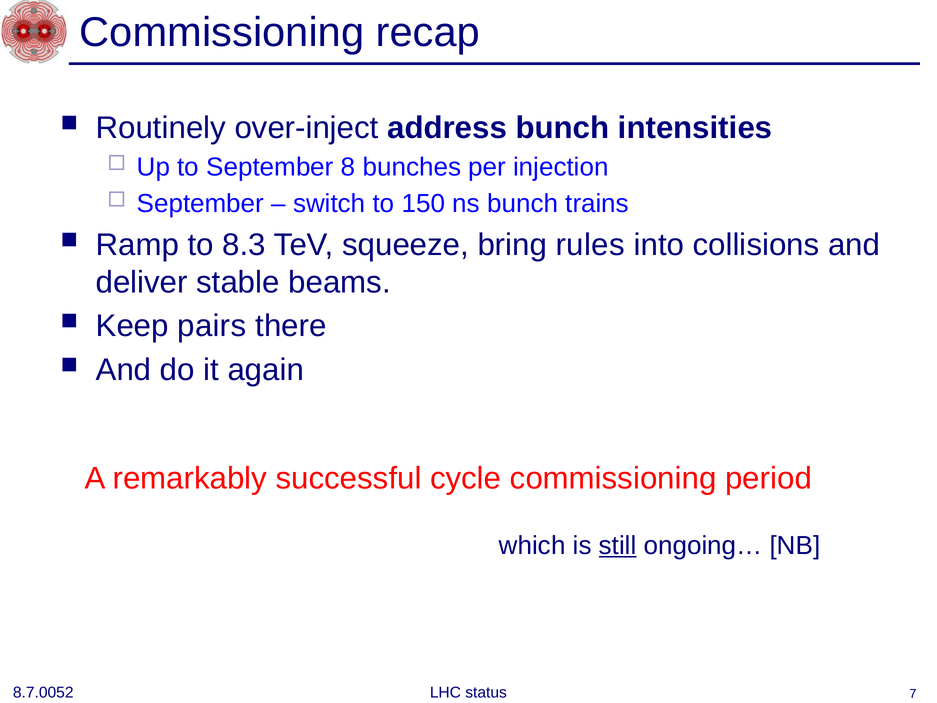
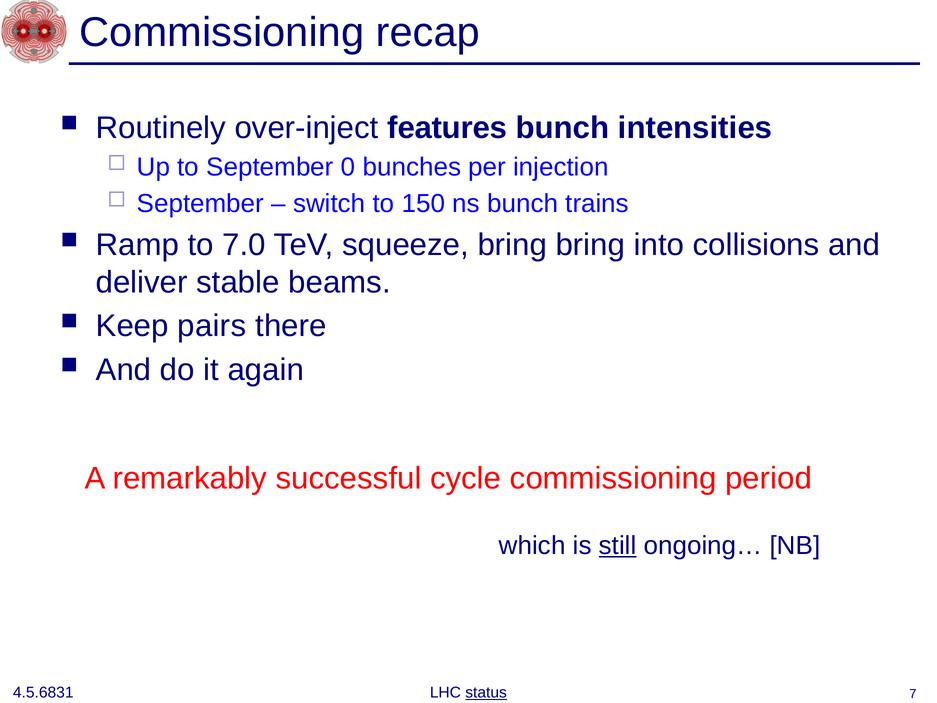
address: address -> features (447, 128)
8: 8 -> 0 (348, 167)
8.3: 8.3 -> 7.0 (244, 245)
bring rules: rules -> bring (590, 245)
8.7.0052: 8.7.0052 -> 4.5.6831 (43, 693)
status underline: none -> present (486, 693)
